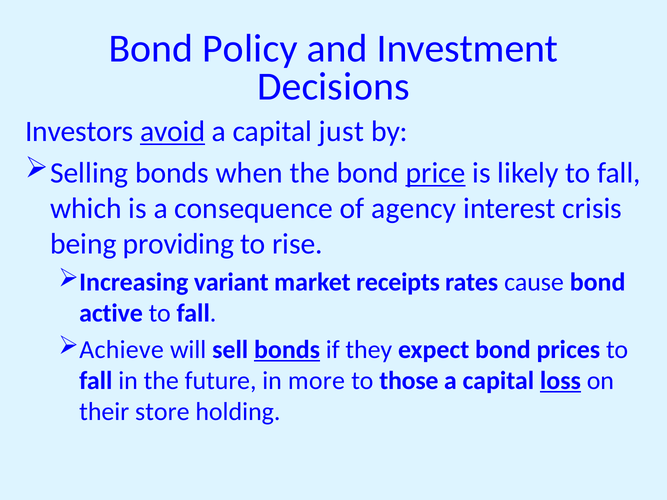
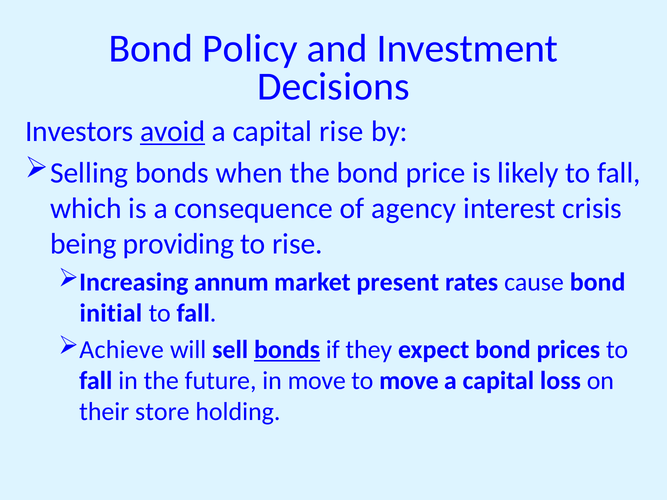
capital just: just -> rise (341, 132)
price underline: present -> none (436, 173)
variant: variant -> annum (231, 283)
receipts: receipts -> present (398, 283)
active: active -> initial (111, 314)
in more: more -> move (317, 381)
to those: those -> move (409, 381)
loss underline: present -> none (560, 381)
